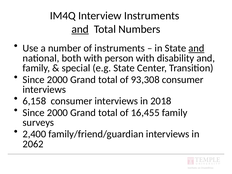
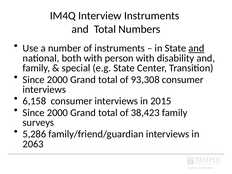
and underline: present -> none (80, 29)
2018: 2018 -> 2015 (161, 101)
16,455: 16,455 -> 38,423 (145, 113)
2,400: 2,400 -> 5,286 (34, 134)
2062: 2062 -> 2063 (33, 144)
